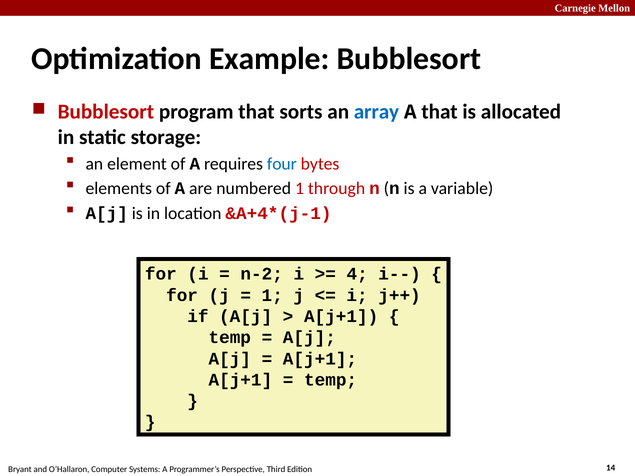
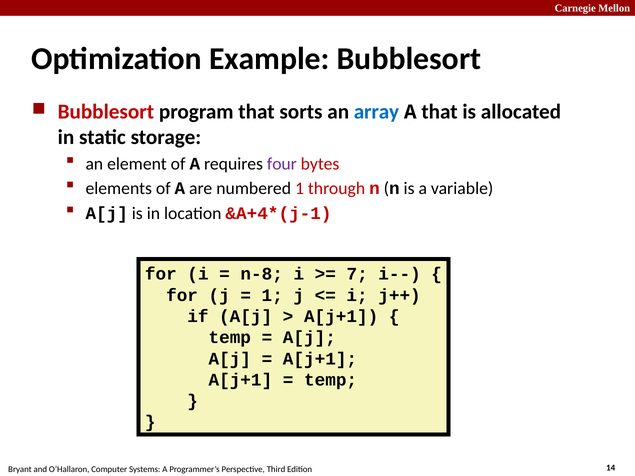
four colour: blue -> purple (282, 164)
n-2: n-2 -> n-8 (262, 274)
4: 4 -> 7 (357, 274)
